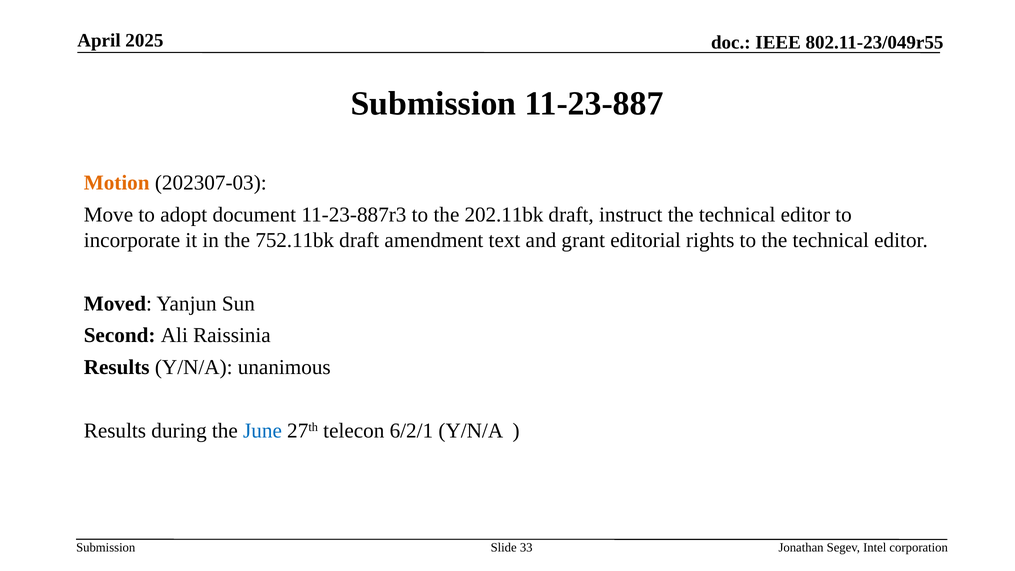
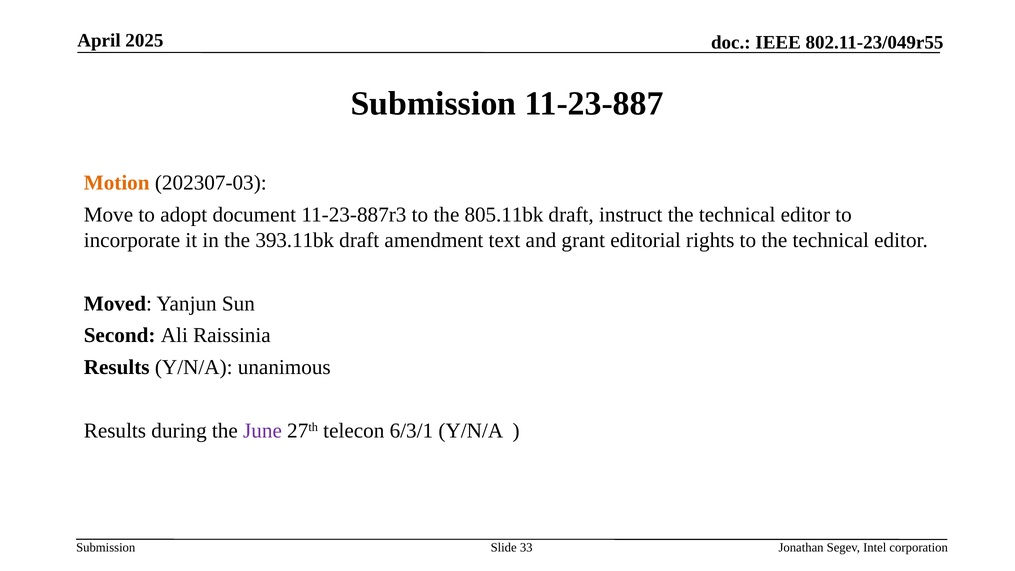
202.11bk: 202.11bk -> 805.11bk (504, 215)
752.11bk: 752.11bk -> 393.11bk (295, 240)
June colour: blue -> purple (262, 430)
6/2/1: 6/2/1 -> 6/3/1 (411, 430)
